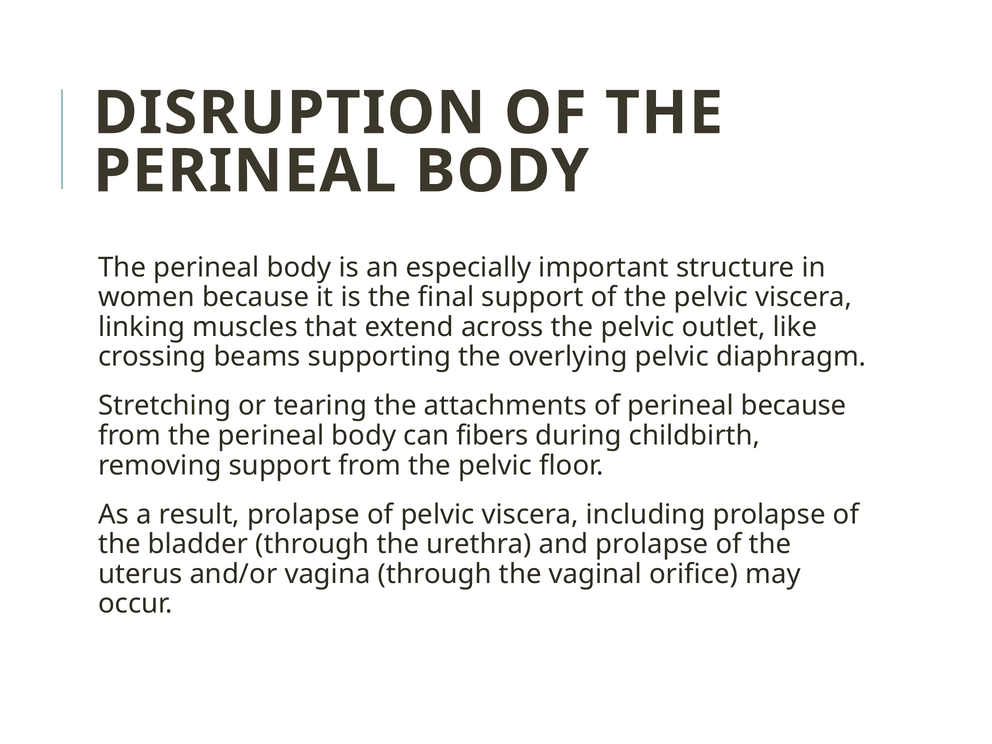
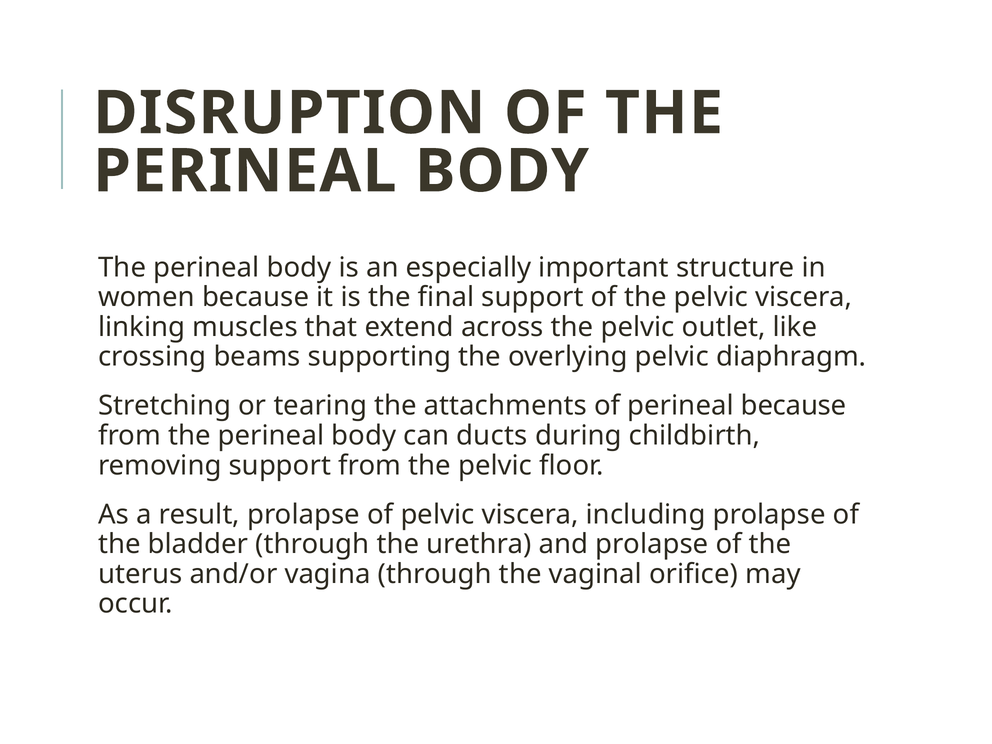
fibers: fibers -> ducts (492, 436)
